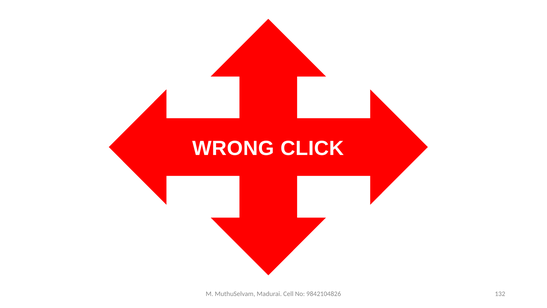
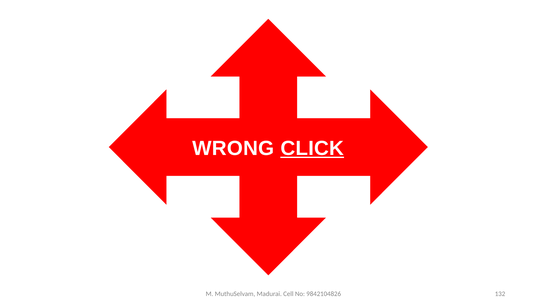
CLICK underline: none -> present (312, 148)
